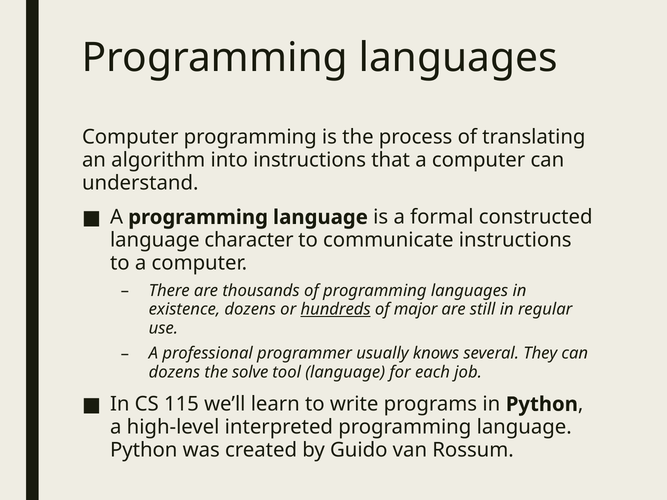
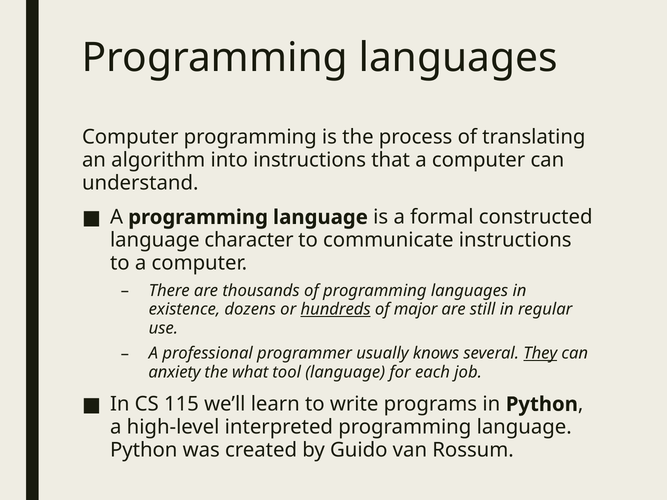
They underline: none -> present (540, 354)
dozens: dozens -> anxiety (175, 372)
solve: solve -> what (250, 372)
